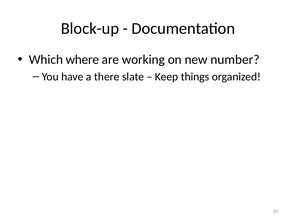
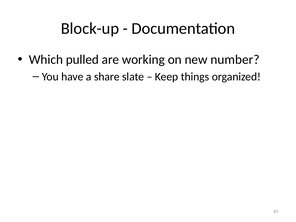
where: where -> pulled (82, 60)
there: there -> share (107, 77)
